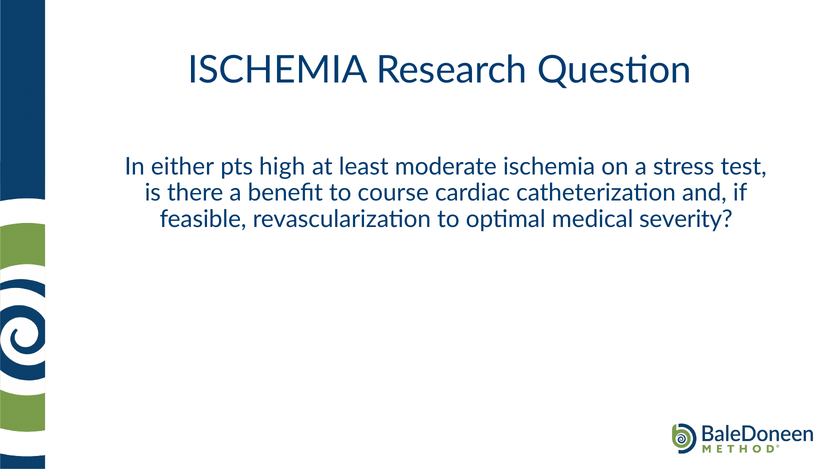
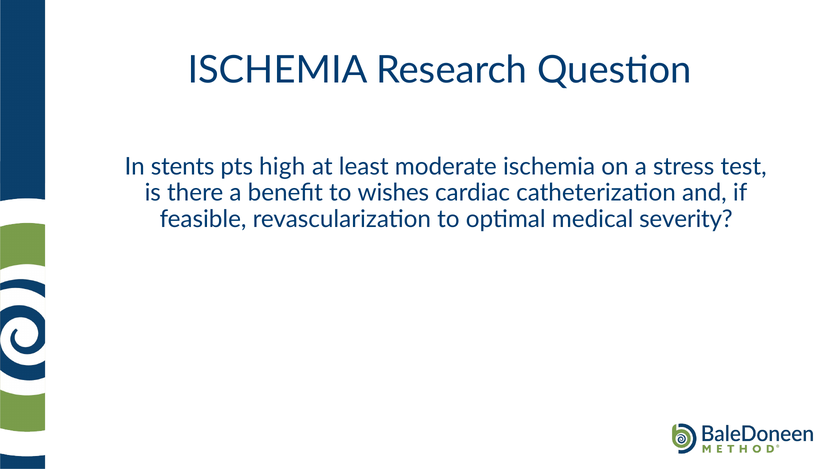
either: either -> stents (183, 166)
course: course -> wishes (393, 193)
